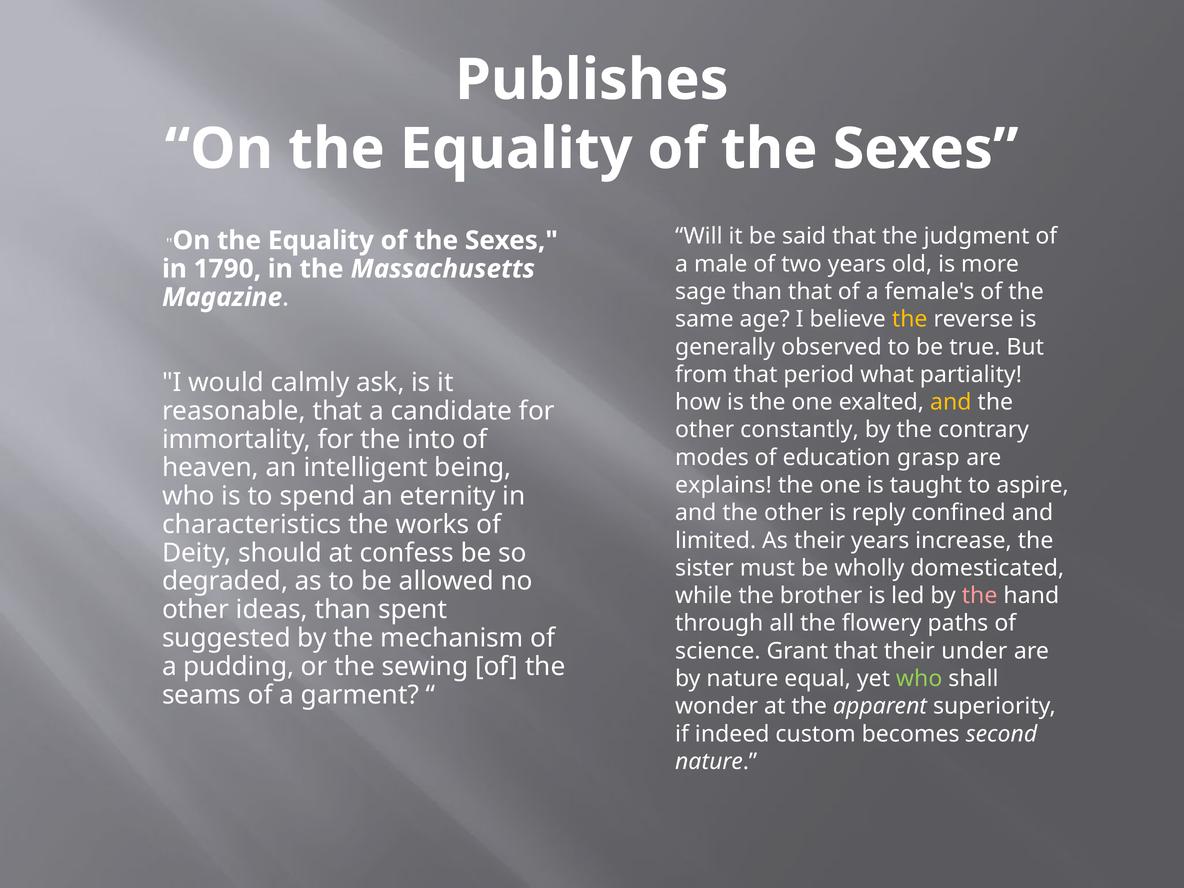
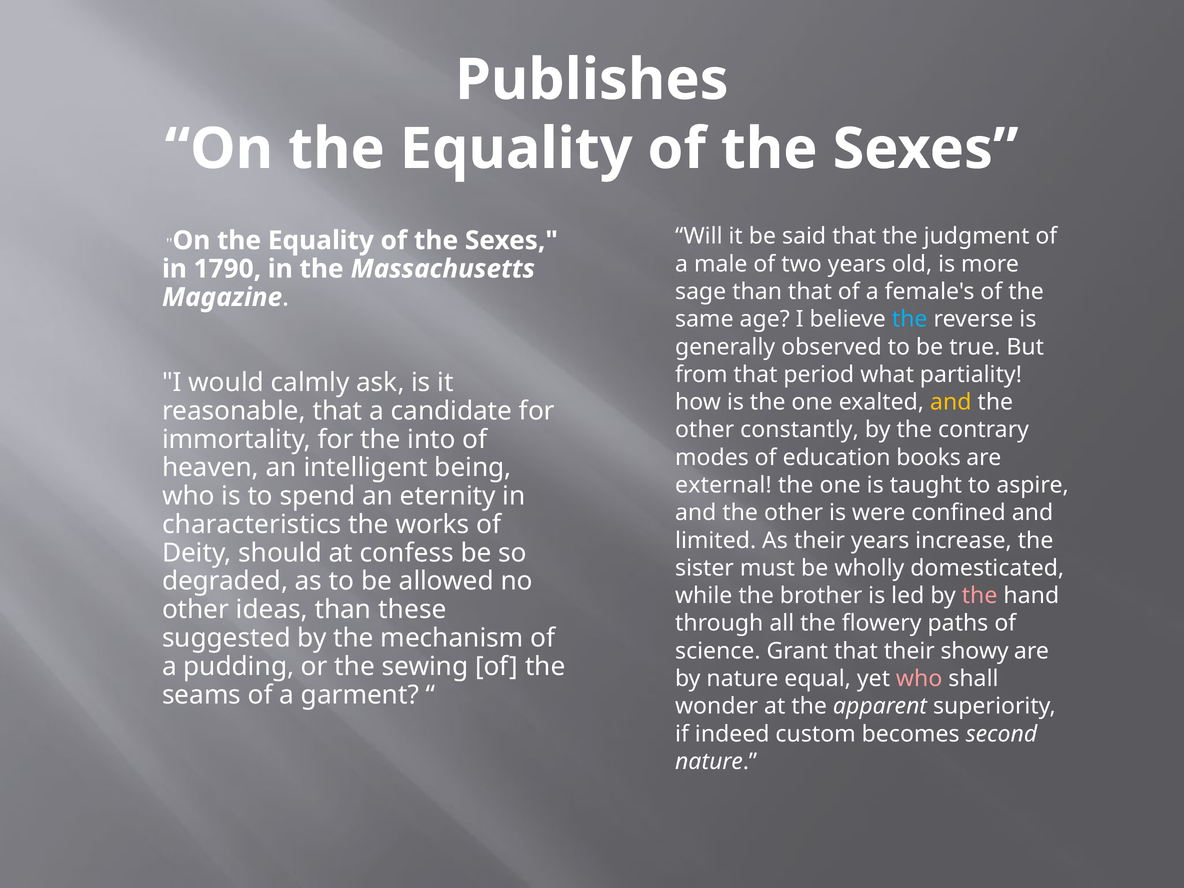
the colour: yellow -> light blue (910, 319)
grasp: grasp -> books (929, 458)
explains: explains -> external (723, 485)
reply: reply -> were (879, 513)
spent: spent -> these (412, 610)
under: under -> showy (975, 651)
who colour: light green -> pink (919, 679)
